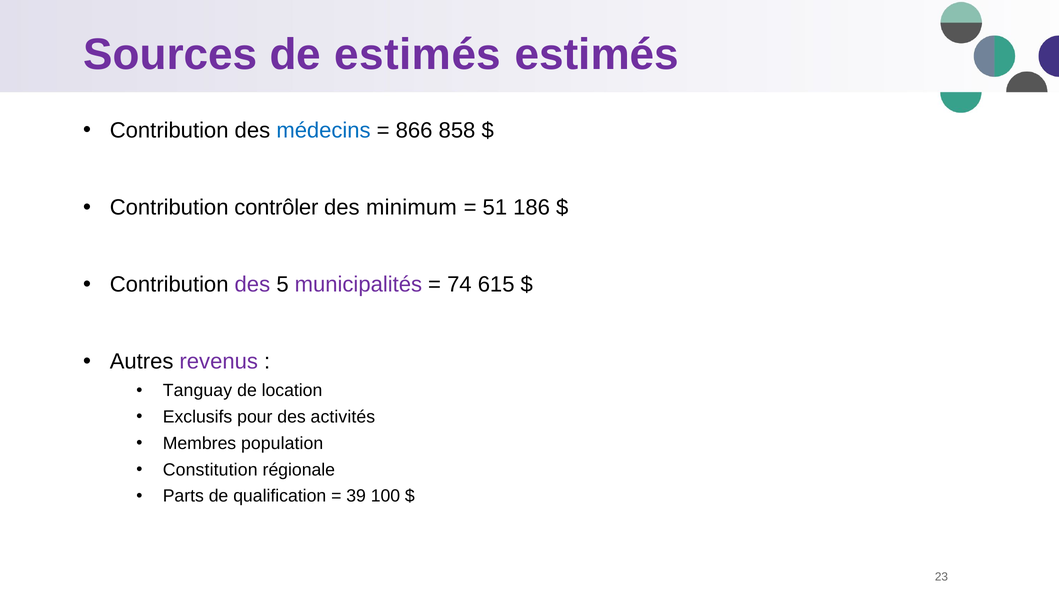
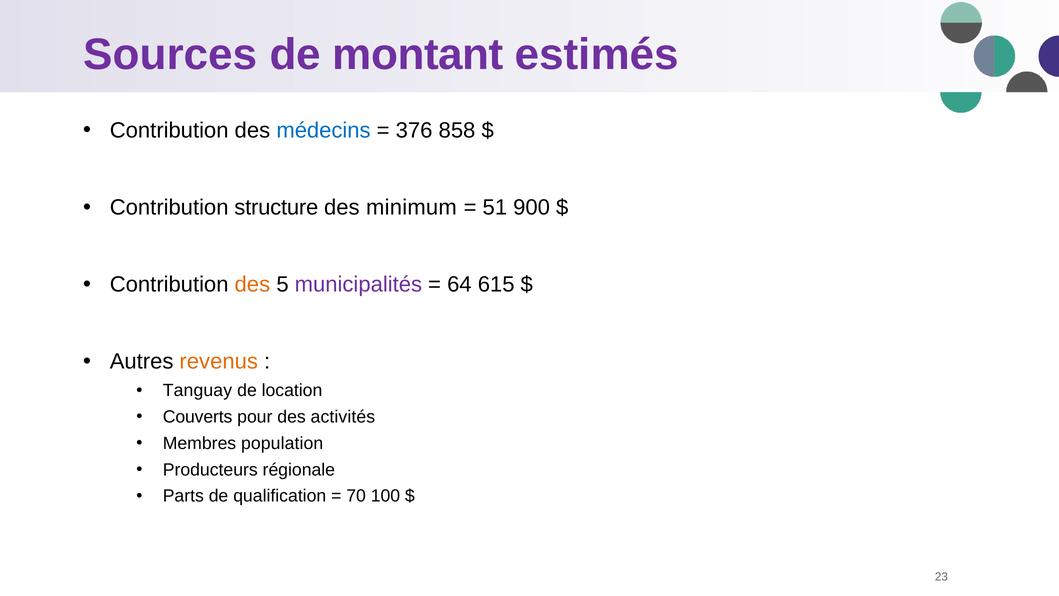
de estimés: estimés -> montant (418, 55)
866: 866 -> 376 (414, 130)
contrôler: contrôler -> structure (276, 207)
186: 186 -> 900 (532, 207)
des colour: purple -> orange (252, 284)
74: 74 -> 64 (459, 284)
revenus colour: purple -> orange (219, 361)
Exclusifs: Exclusifs -> Couverts (198, 417)
Constitution: Constitution -> Producteurs (210, 470)
39: 39 -> 70 (356, 496)
